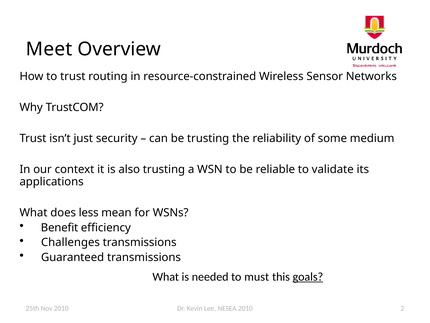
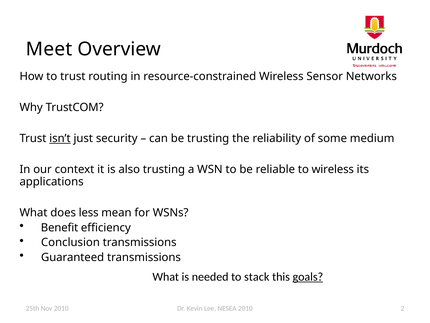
isn’t underline: none -> present (60, 138)
to validate: validate -> wireless (333, 169)
Challenges: Challenges -> Conclusion (70, 242)
must: must -> stack (257, 276)
